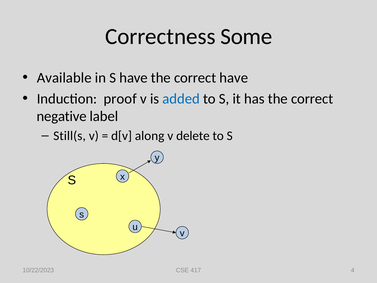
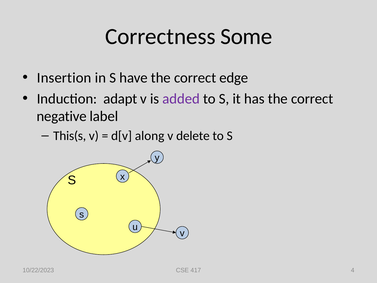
Available: Available -> Insertion (64, 78)
correct have: have -> edge (234, 78)
proof: proof -> adapt (120, 99)
added colour: blue -> purple (181, 99)
Still(s: Still(s -> This(s (70, 136)
